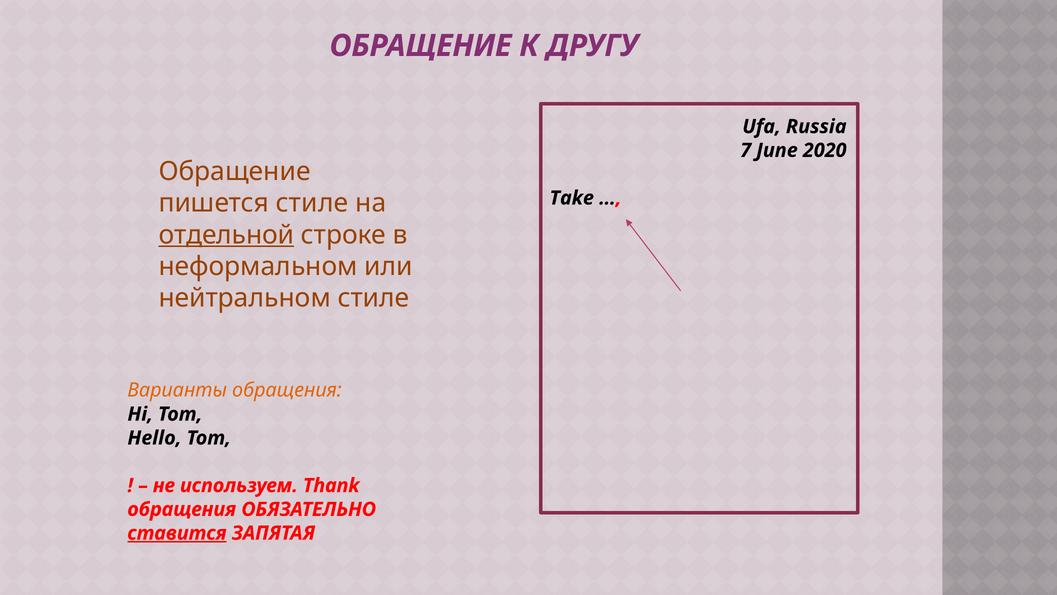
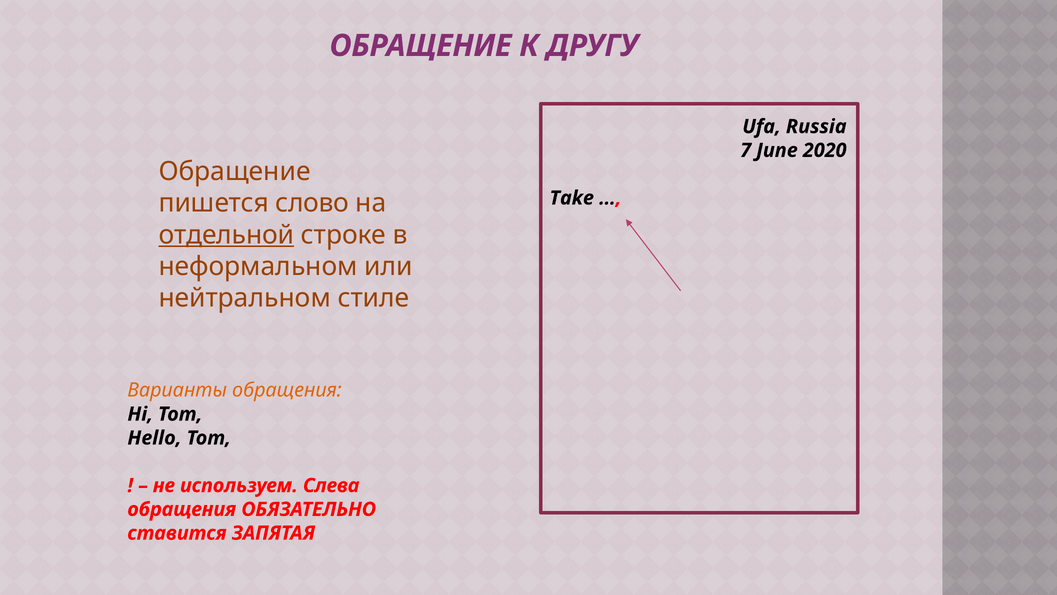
пишется стиле: стиле -> слово (312, 203)
Thank: Thank -> Слева (331, 485)
ставится underline: present -> none (177, 533)
